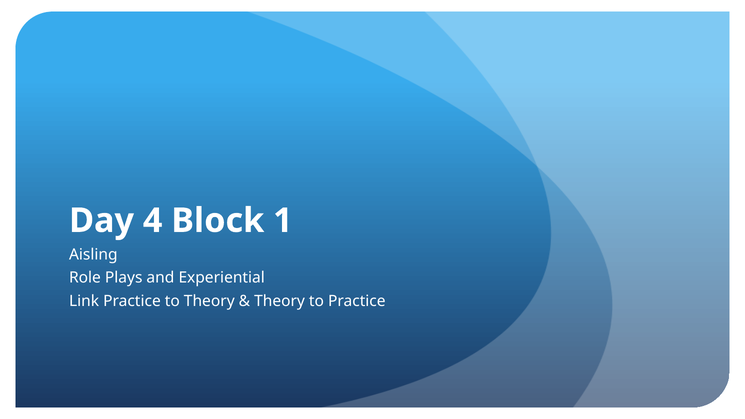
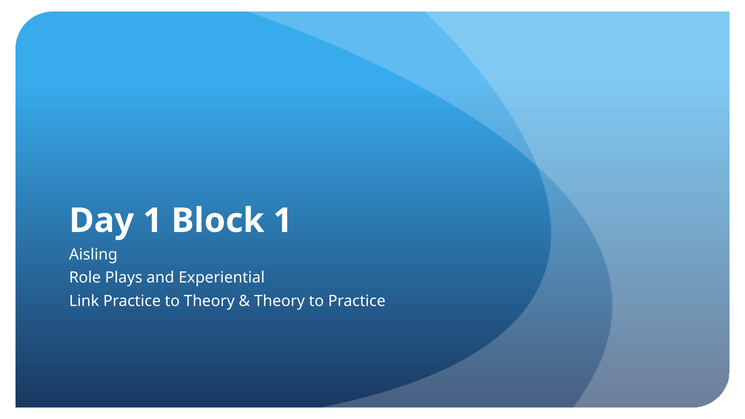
Day 4: 4 -> 1 (153, 221)
